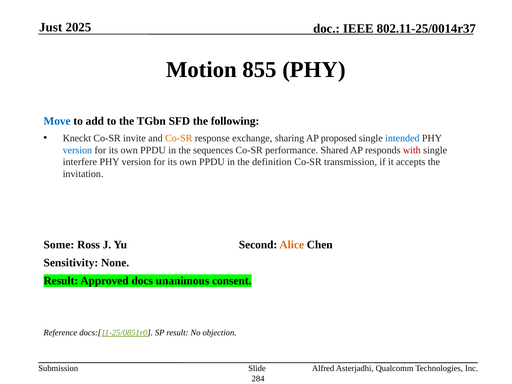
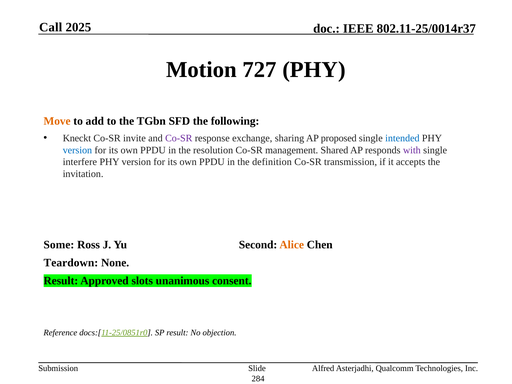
Just: Just -> Call (51, 27)
855: 855 -> 727 (260, 70)
Move colour: blue -> orange (57, 121)
Co-SR colour: orange -> purple (179, 138)
sequences: sequences -> resolution (213, 150)
performance: performance -> management (292, 150)
with colour: red -> purple (412, 150)
Sensitivity: Sensitivity -> Teardown (71, 263)
docs: docs -> slots (142, 281)
